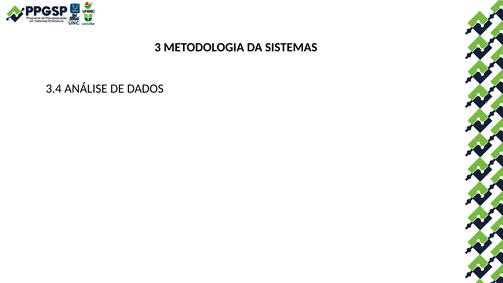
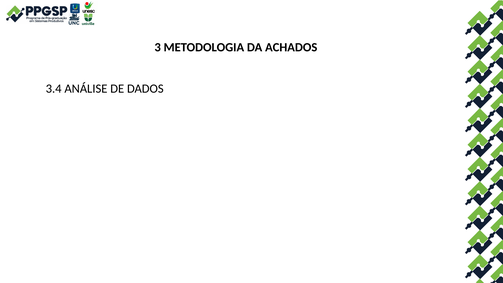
SISTEMAS: SISTEMAS -> ACHADOS (291, 47)
